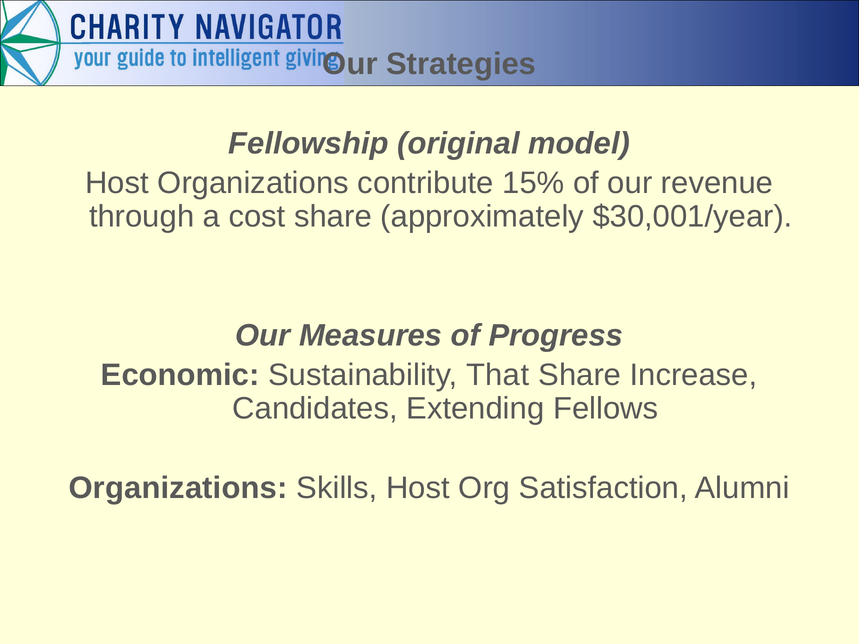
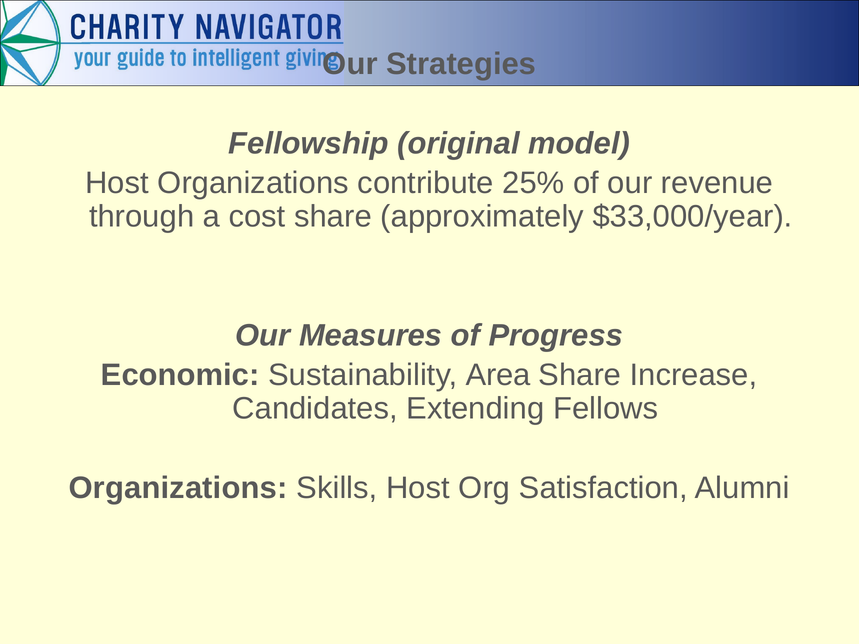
15%: 15% -> 25% (533, 183)
$30,001/year: $30,001/year -> $33,000/year (693, 217)
That: That -> Area (498, 375)
